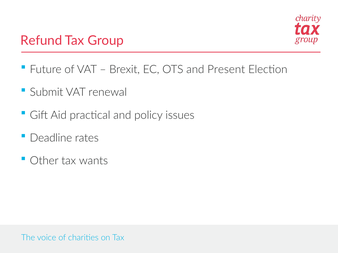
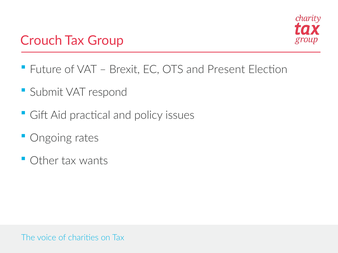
Refund: Refund -> Crouch (41, 41)
renewal: renewal -> respond (108, 92)
Deadline: Deadline -> Ongoing (51, 138)
